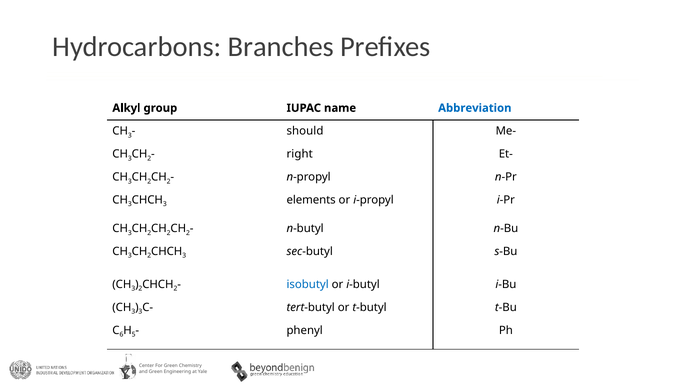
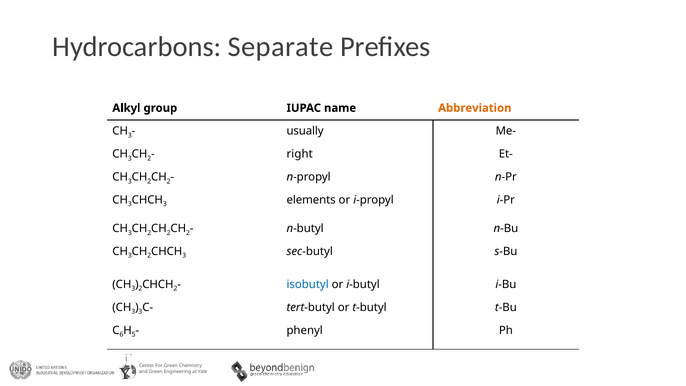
Branches: Branches -> Separate (281, 47)
Abbreviation colour: blue -> orange (475, 108)
should: should -> usually (305, 131)
